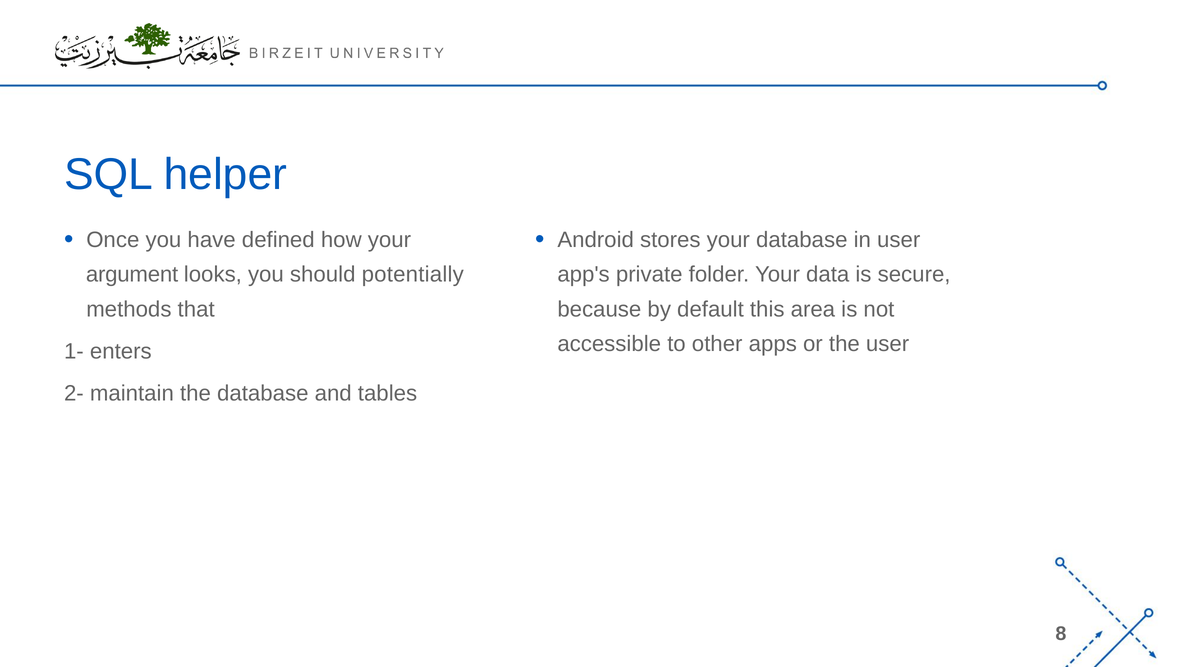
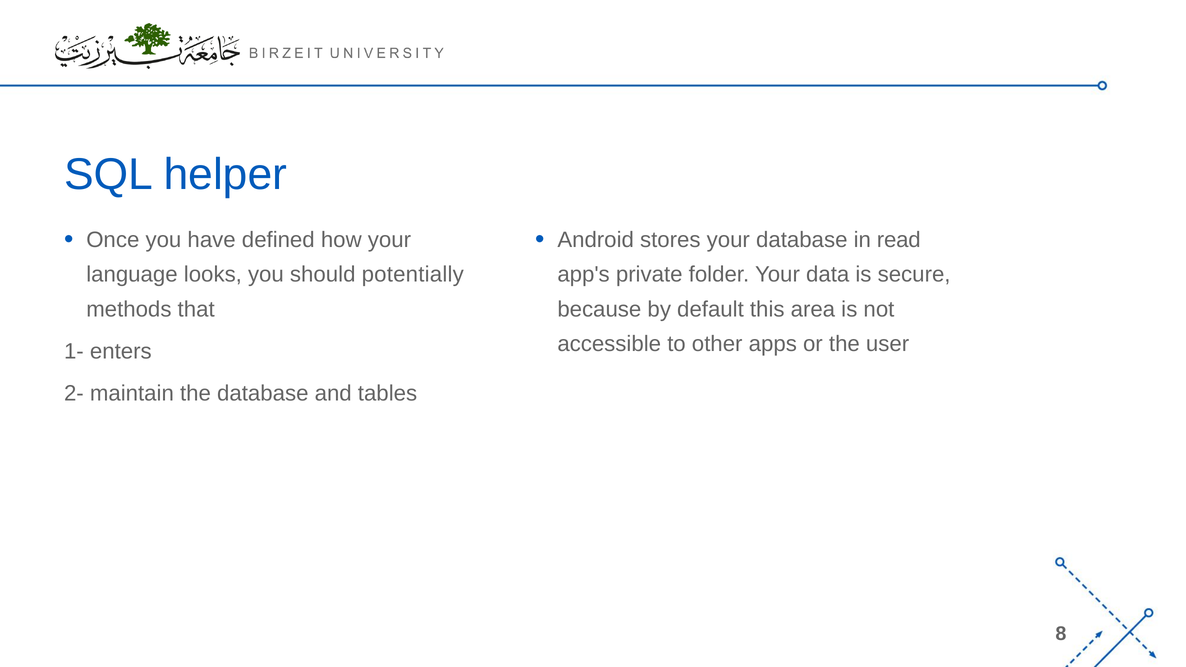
in user: user -> read (899, 240)
argument: argument -> language (132, 275)
